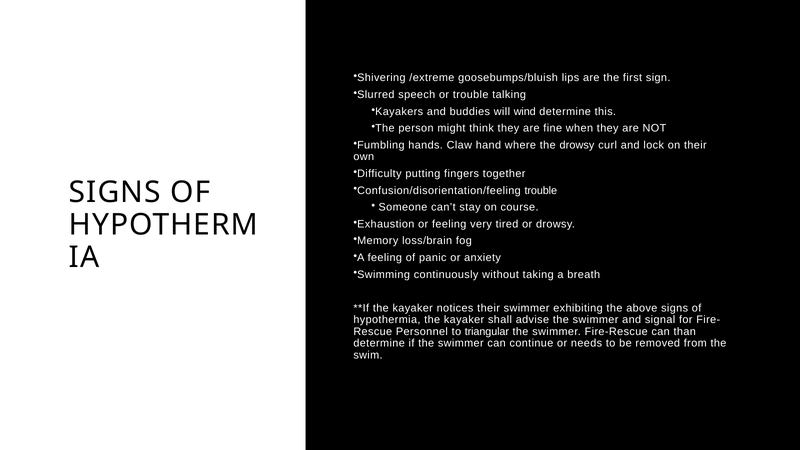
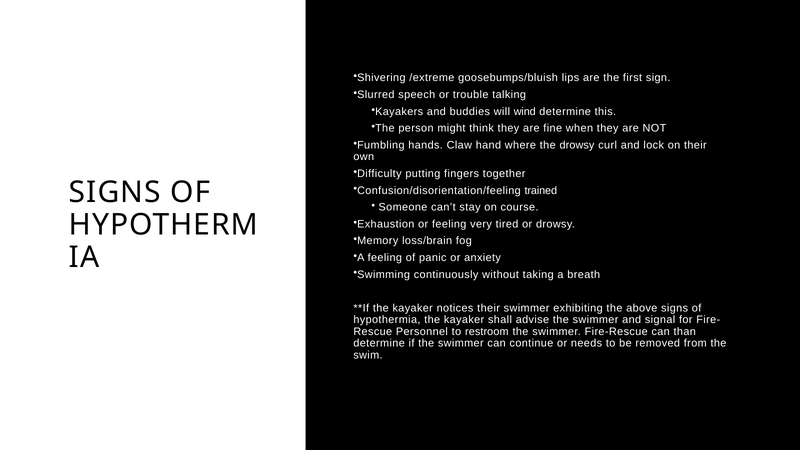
Confusion/disorientation/feeling trouble: trouble -> trained (541, 190)
triangular: triangular -> restroom (487, 332)
